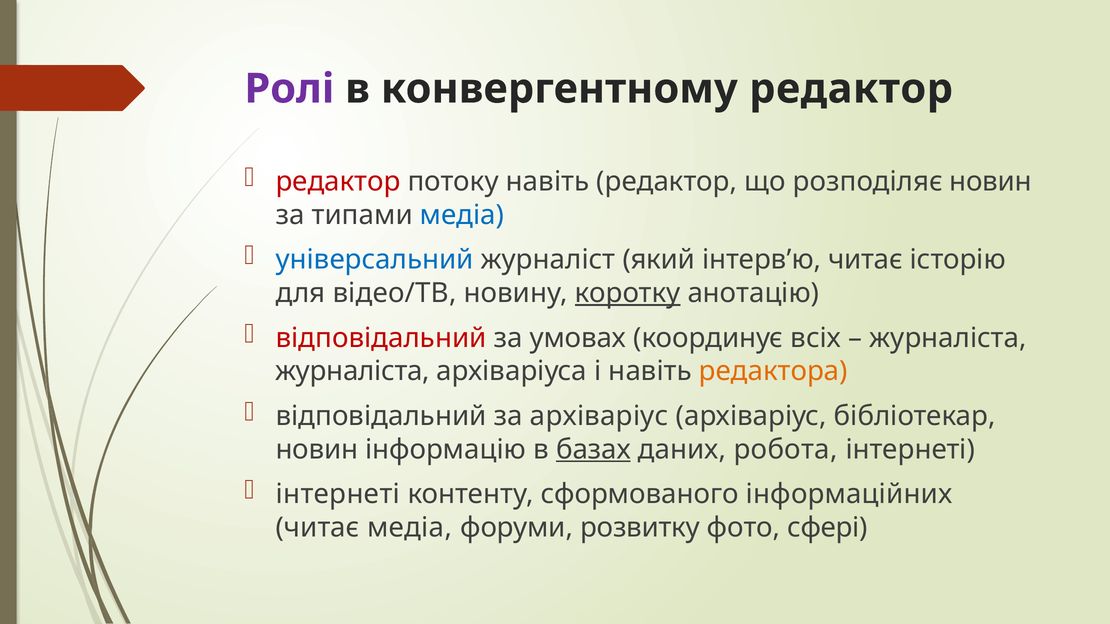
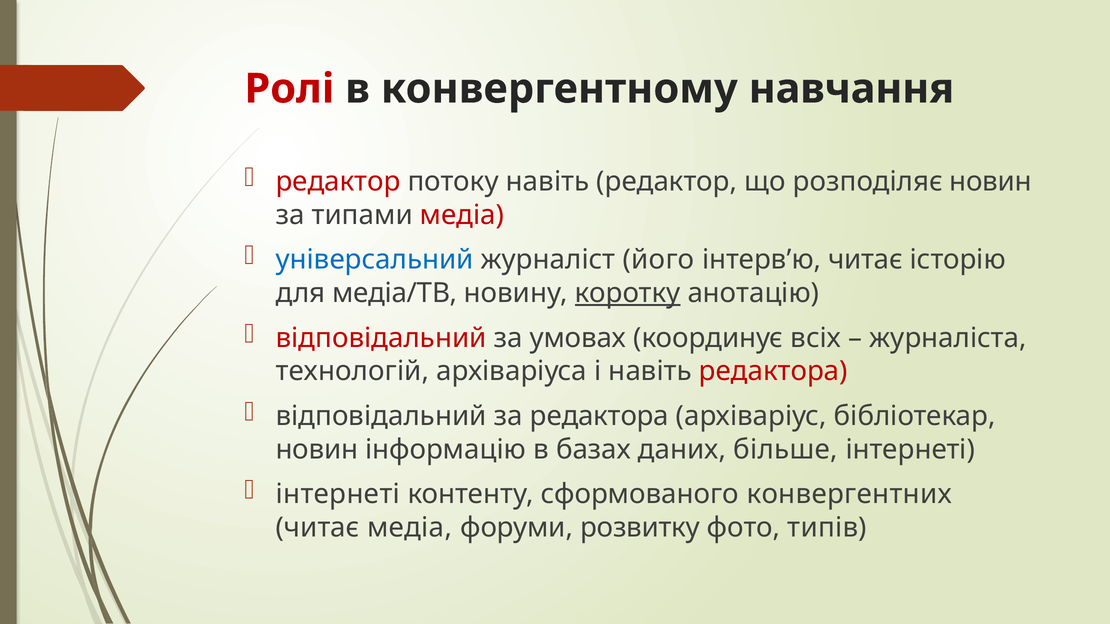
Ролі colour: purple -> red (289, 89)
конвергентному редактор: редактор -> навчання (851, 89)
медіа colour: blue -> red (462, 215)
який: який -> його (659, 260)
відео/ТВ: відео/ТВ -> медіа/ТВ (395, 293)
журналіста: журналіста -> технологій (352, 371)
редактора colour: orange -> red (773, 371)
за архіваріус: архіваріус -> редактора (599, 416)
базах underline: present -> none (593, 450)
робота: робота -> більше (786, 450)
інформаційних: інформаційних -> конвергентних (849, 494)
сфері: сфері -> типів (827, 528)
